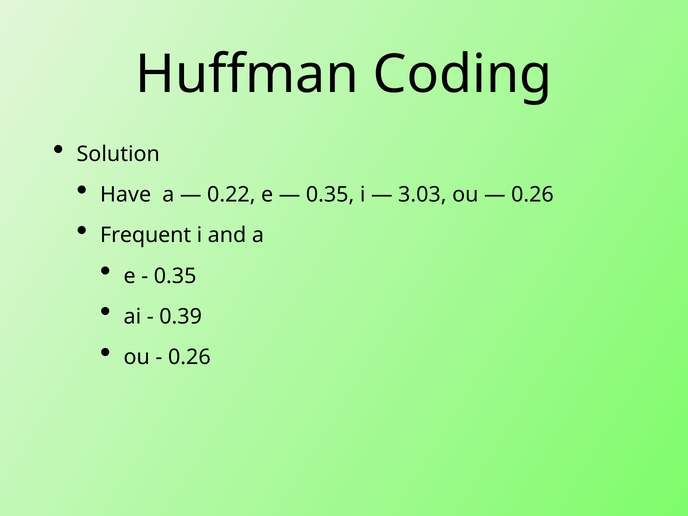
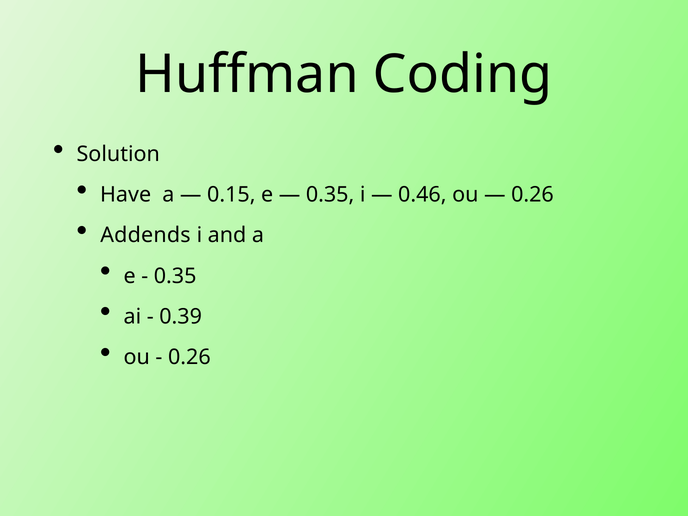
0.22: 0.22 -> 0.15 (231, 195)
3.03: 3.03 -> 0.46 (422, 195)
Frequent: Frequent -> Addends (145, 235)
